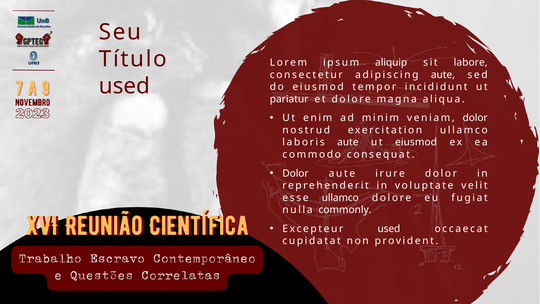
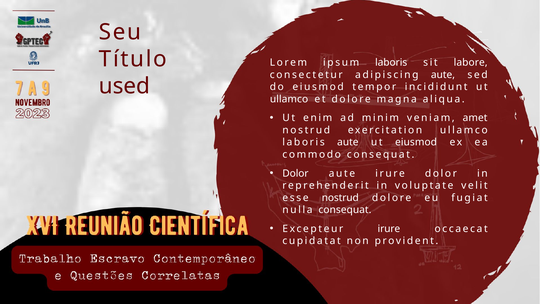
ipsum aliquip: aliquip -> laboris (391, 62)
pariatur: pariatur -> ullamco (289, 99)
veniam dolor: dolor -> amet (475, 118)
esse ullamco: ullamco -> nostrud (340, 197)
nulla commonly: commonly -> consequat (345, 210)
Excepteur used: used -> irure (389, 229)
